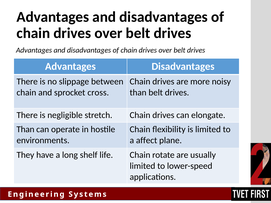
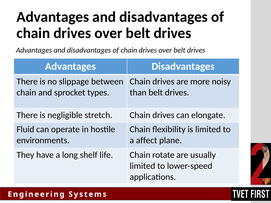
cross: cross -> types (98, 93)
Than: Than -> Fluid (25, 129)
